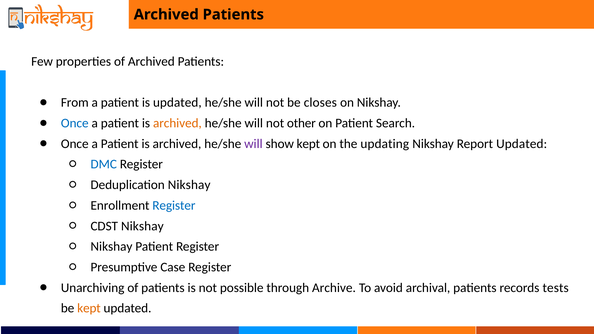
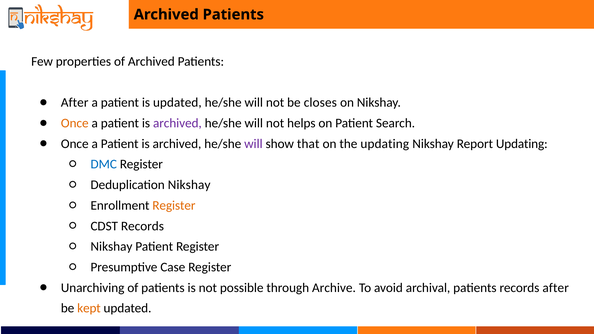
From: From -> After (75, 103)
Once colour: blue -> orange (75, 123)
archived colour: orange -> purple (177, 123)
other: other -> helps (301, 123)
show kept: kept -> that (308, 144)
Report Updated: Updated -> Updating (522, 144)
Register colour: blue -> orange (174, 206)
CDST Nikshay: Nikshay -> Records (142, 226)
records tests: tests -> after (556, 288)
